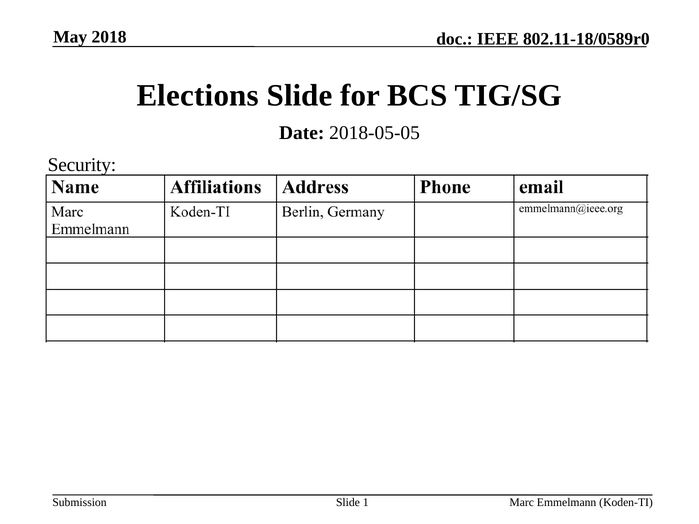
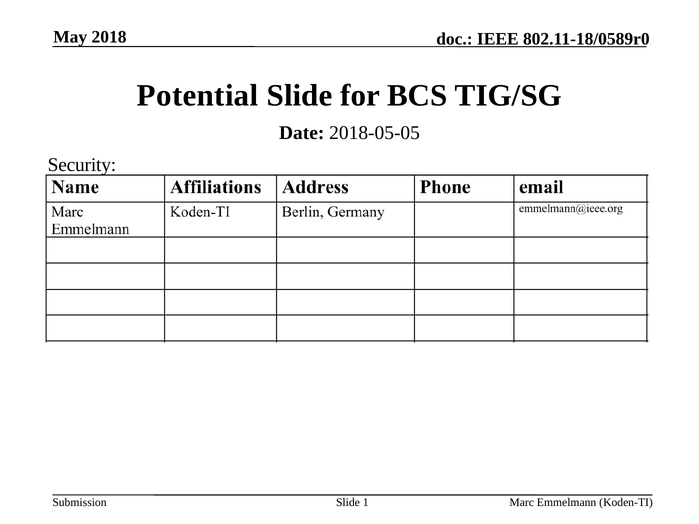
Elections: Elections -> Potential (198, 95)
